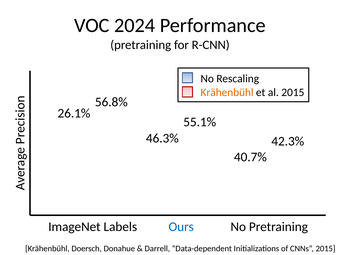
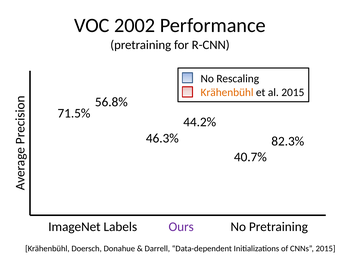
2024: 2024 -> 2002 (135, 26)
26.1%: 26.1% -> 71.5% (74, 113)
55.1%: 55.1% -> 44.2% (200, 122)
42.3%: 42.3% -> 82.3% (288, 141)
Ours colour: blue -> purple (181, 227)
